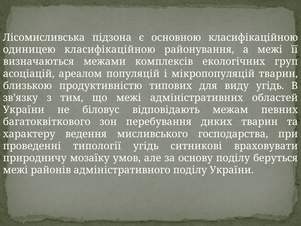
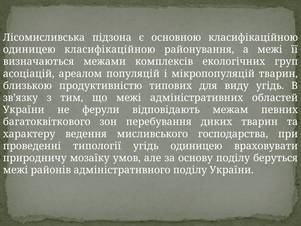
біловус: біловус -> ферули (101, 110)
угідь ситникові: ситникові -> одиницею (196, 146)
